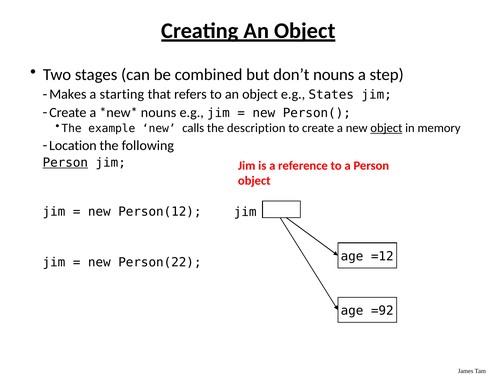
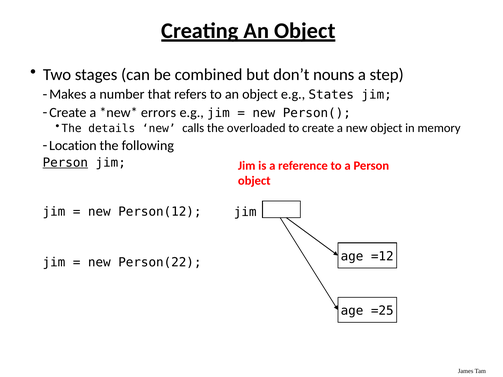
starting: starting -> number (122, 94)
nouns: nouns -> errors (159, 113)
example: example -> details (112, 128)
description: description -> overloaded (256, 128)
object underline: present -> none (386, 128)
=92: =92 -> =25 (382, 311)
